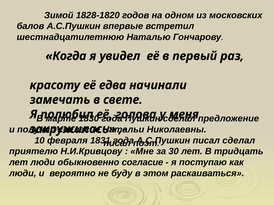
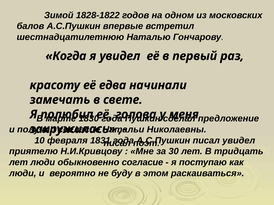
1828-1820: 1828-1820 -> 1828-1822 (98, 15)
писал сделал: сделал -> увидел (239, 141)
